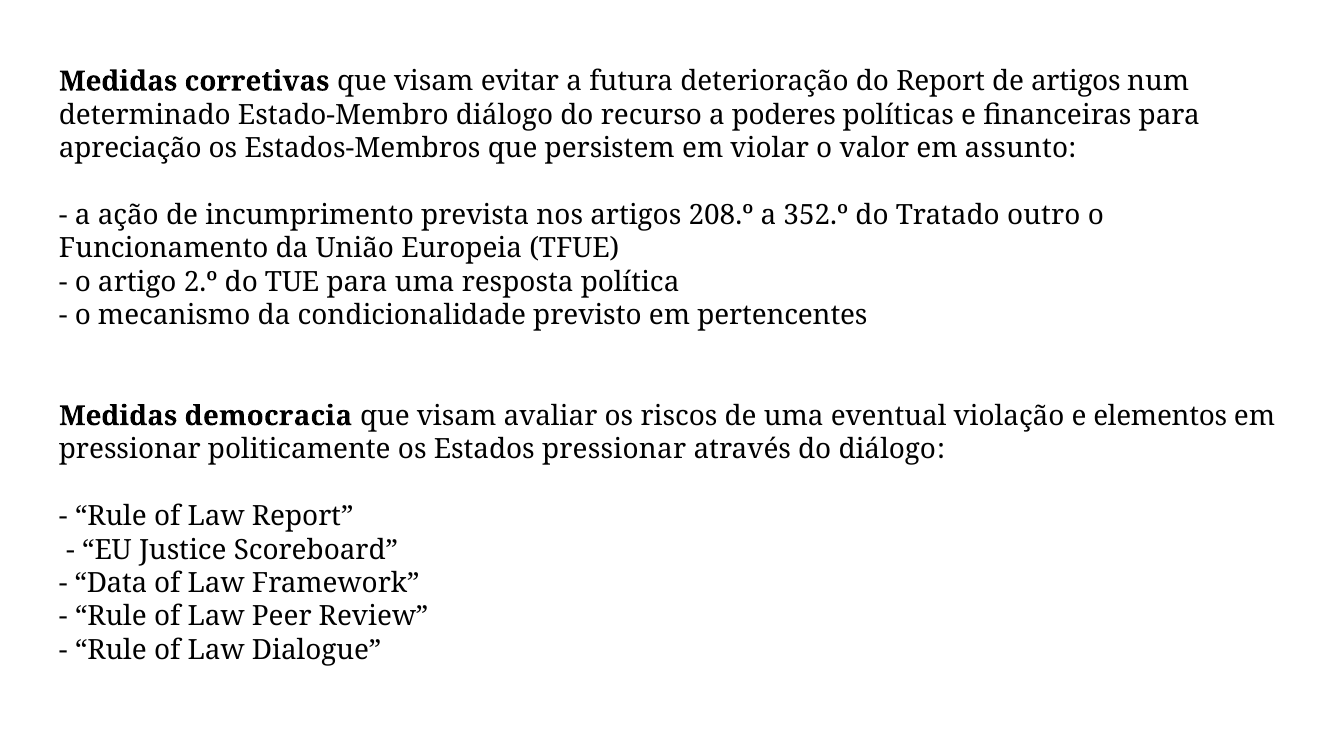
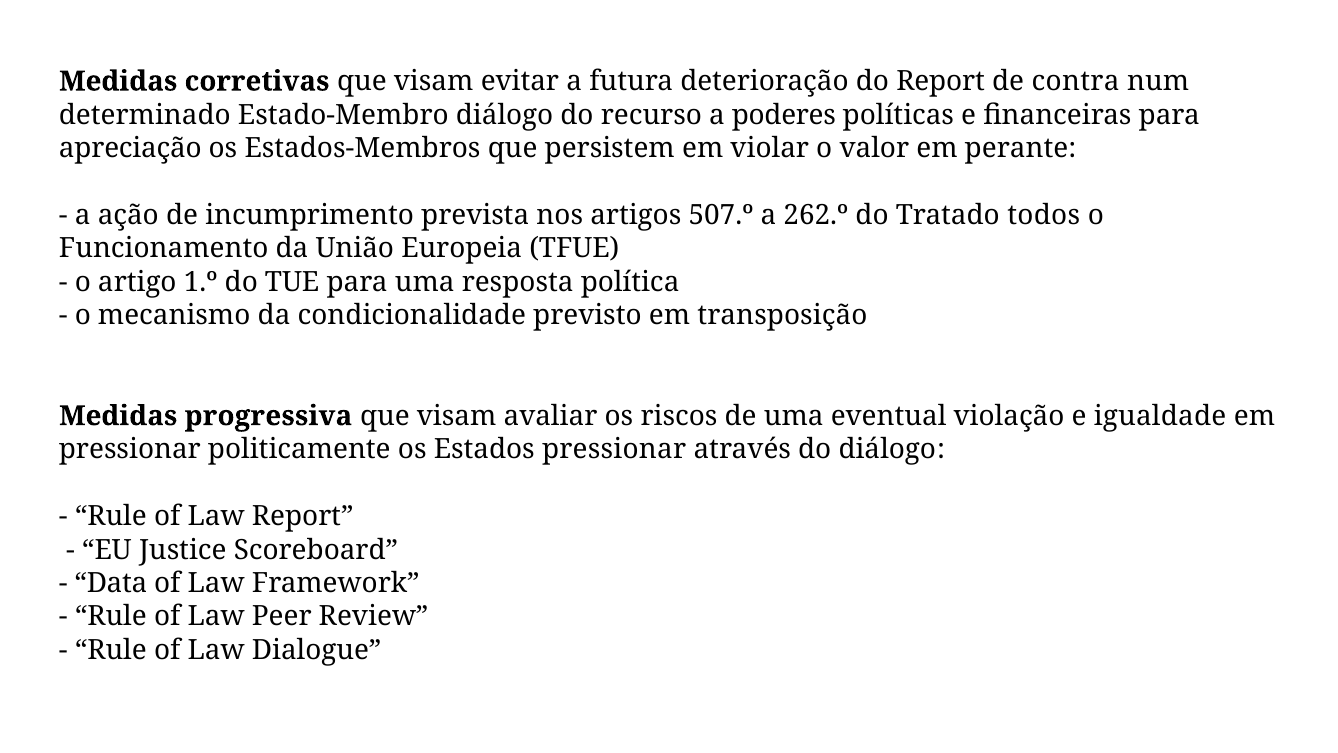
de artigos: artigos -> contra (1076, 81)
assunto: assunto -> perante (1021, 148)
208.º: 208.º -> 507.º (721, 215)
352.º: 352.º -> 262.º (816, 215)
outro: outro -> todos (1044, 215)
2.º: 2.º -> 1.º (201, 282)
pertencentes: pertencentes -> transposição (782, 315)
democracia: democracia -> progressiva (268, 416)
elementos: elementos -> igualdade (1160, 416)
